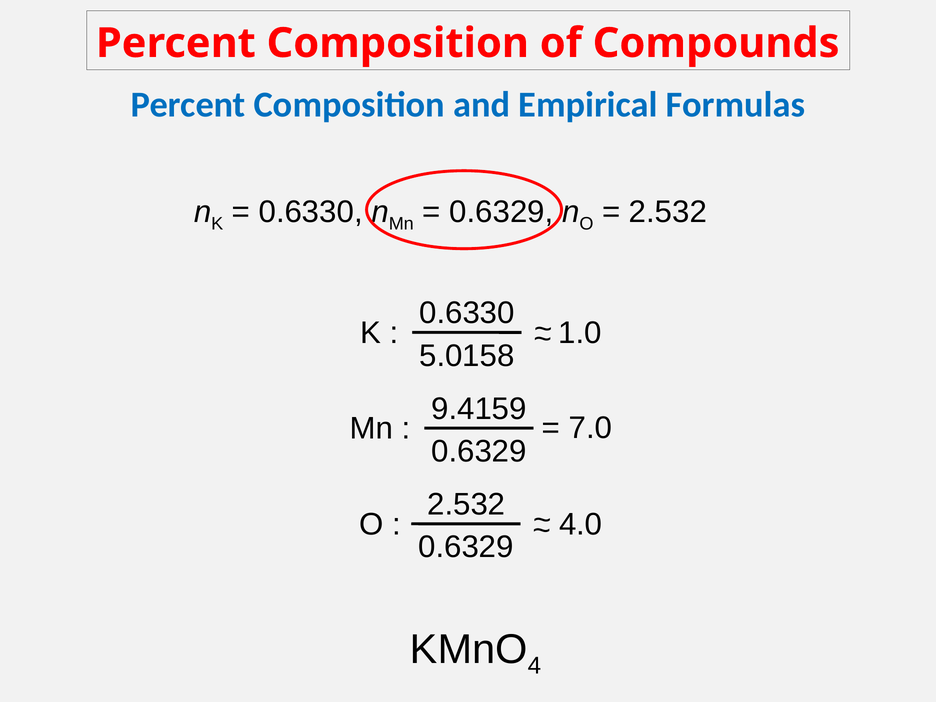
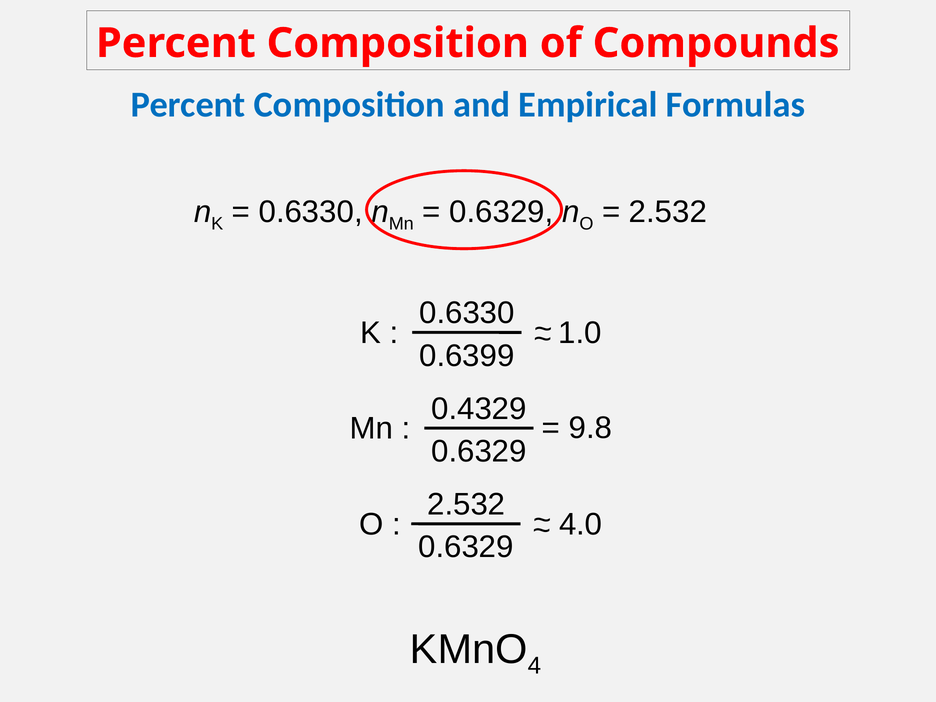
5.0158: 5.0158 -> 0.6399 (467, 356)
9.4159: 9.4159 -> 0.4329 (479, 409)
7.0: 7.0 -> 9.8 (590, 428)
